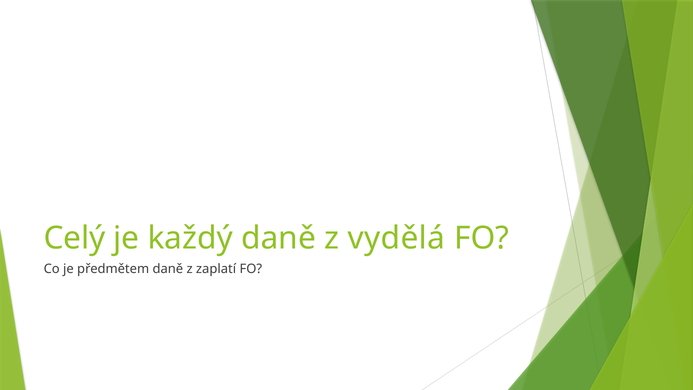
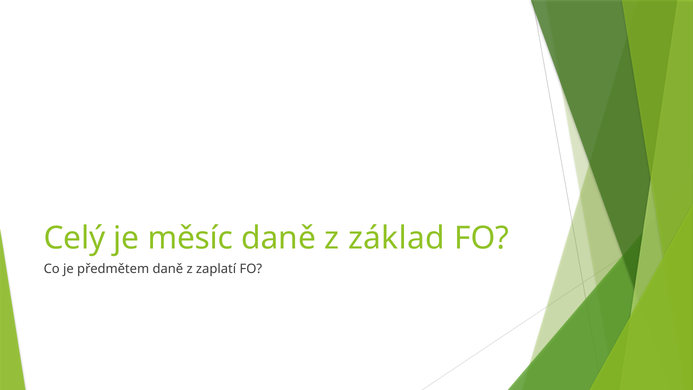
každý: každý -> měsíc (190, 238)
vydělá: vydělá -> základ (396, 238)
